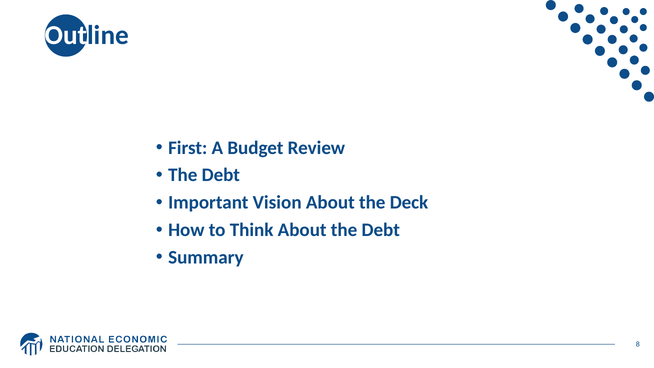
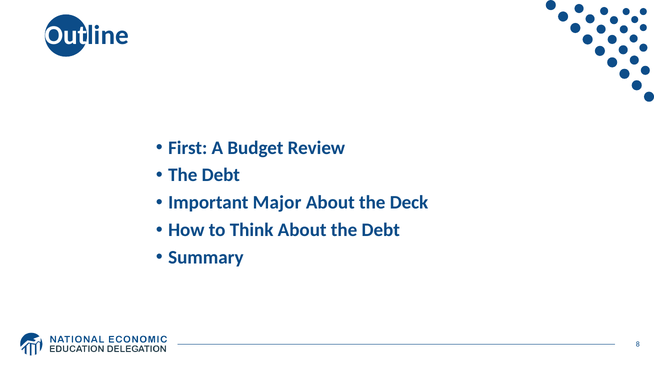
Vision: Vision -> Major (277, 203)
